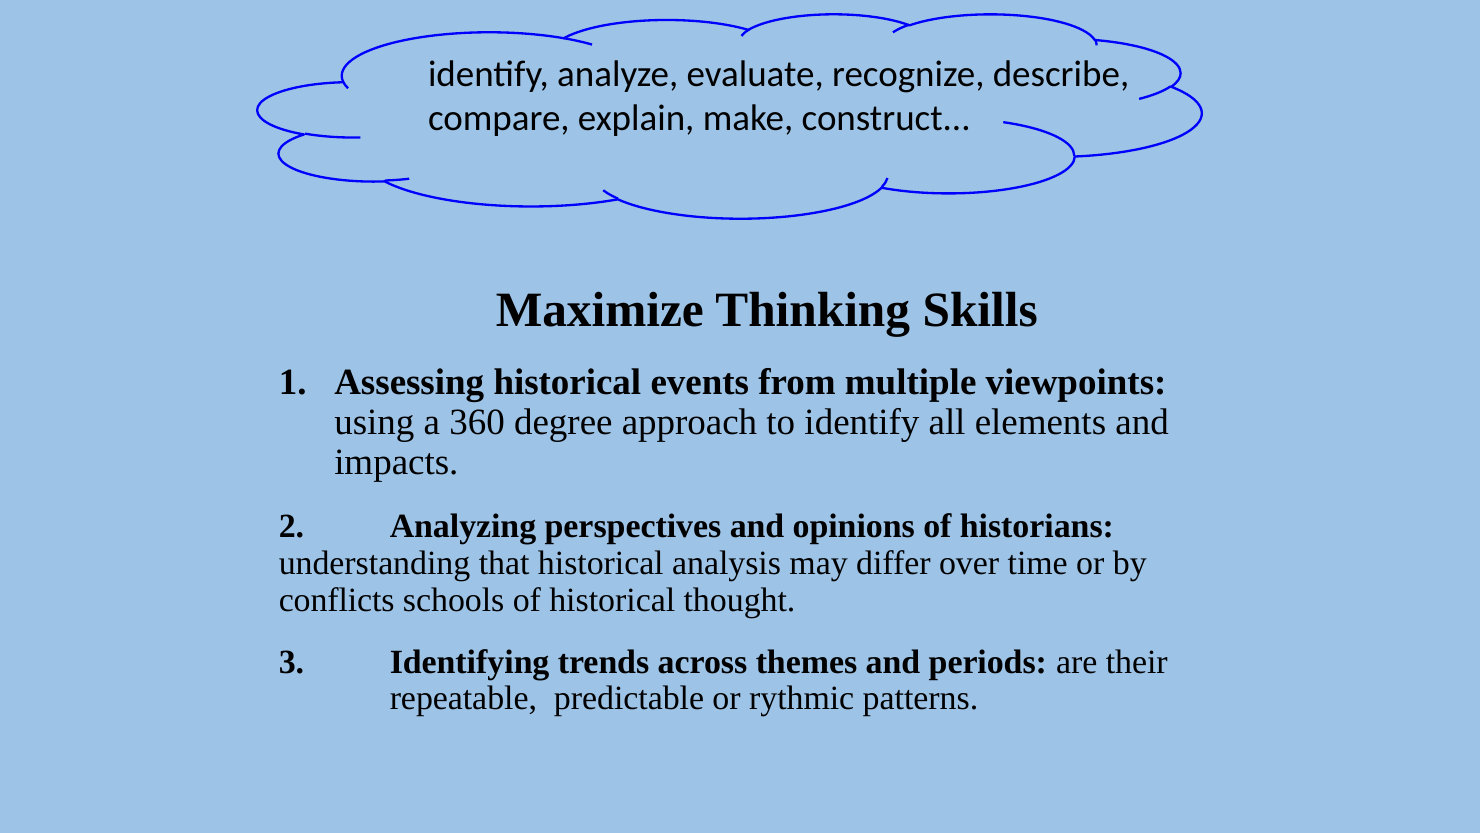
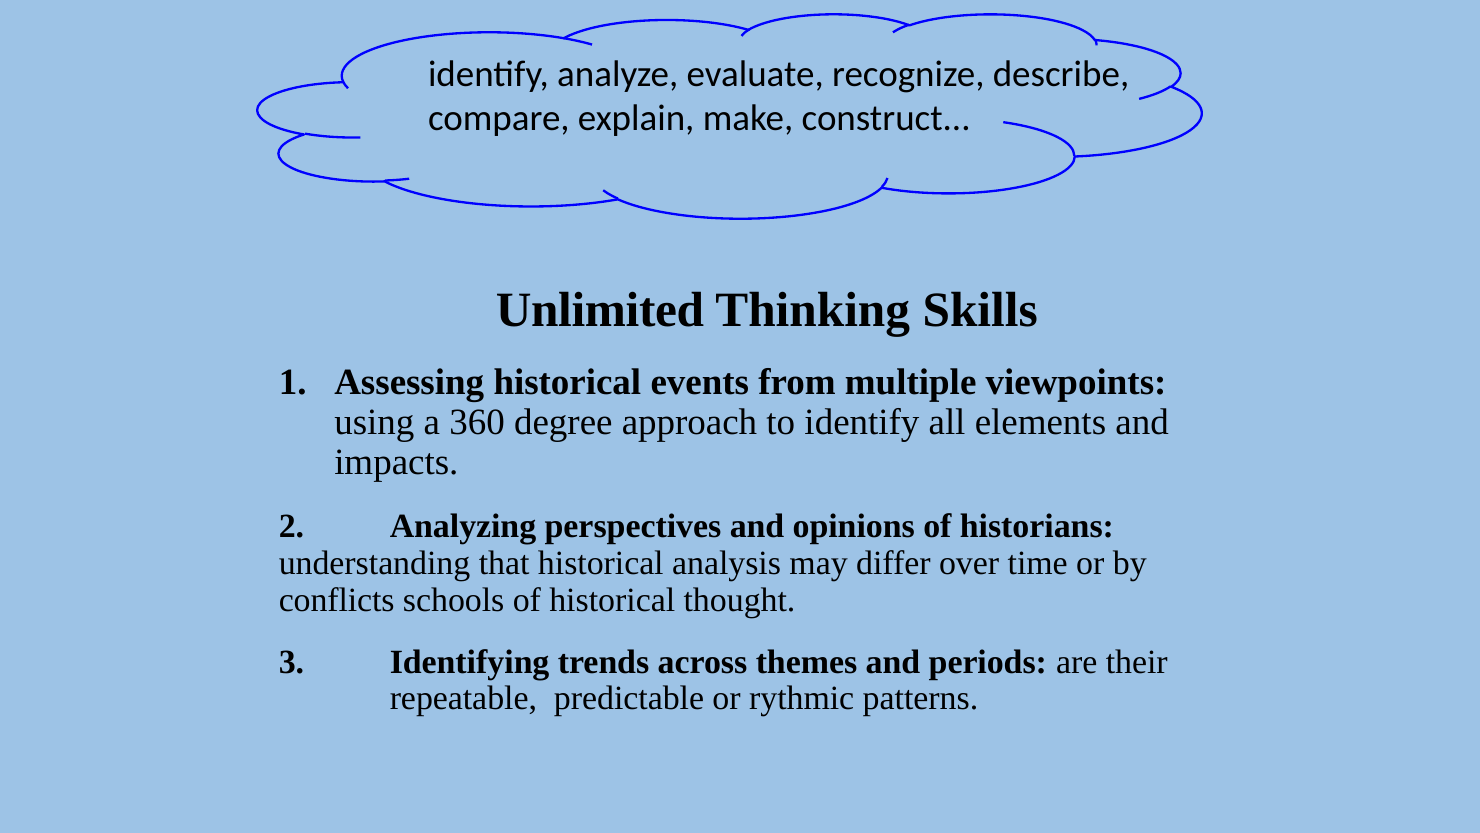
Maximize: Maximize -> Unlimited (600, 310)
